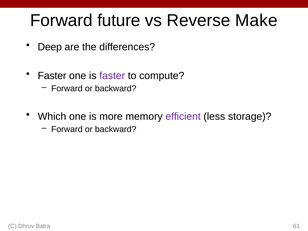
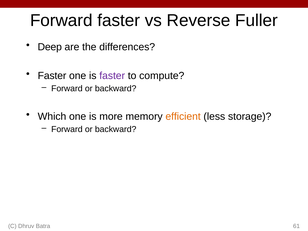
Forward future: future -> faster (119, 20)
Make: Make -> Fuller (256, 20)
efficient colour: purple -> orange (183, 116)
